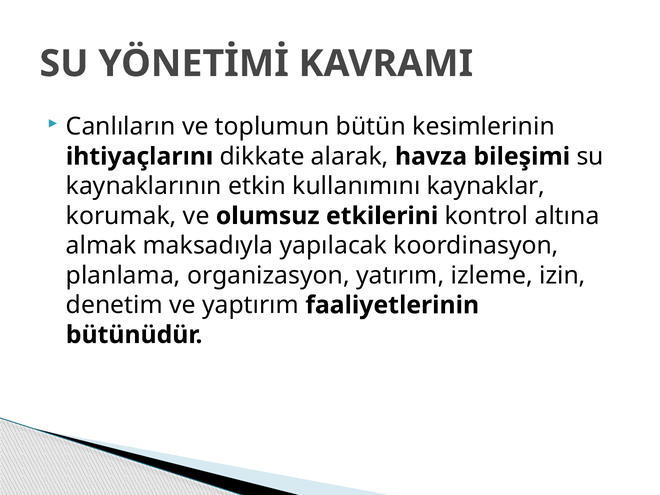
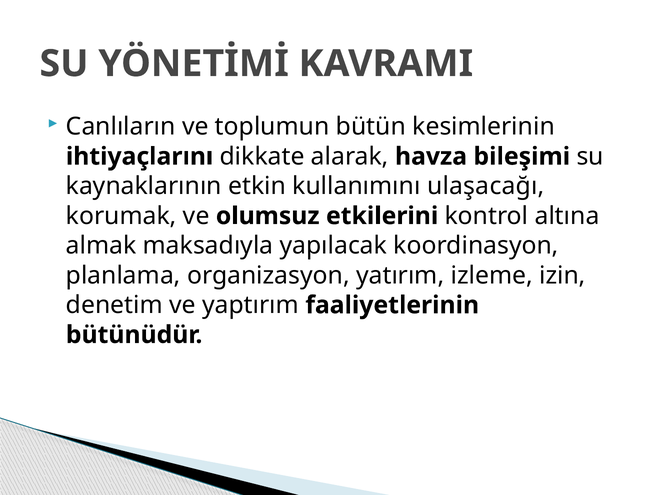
kaynaklar: kaynaklar -> ulaşacağı (486, 186)
